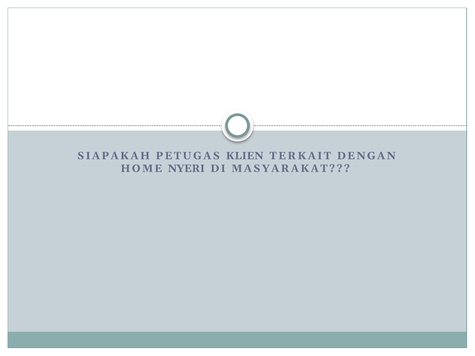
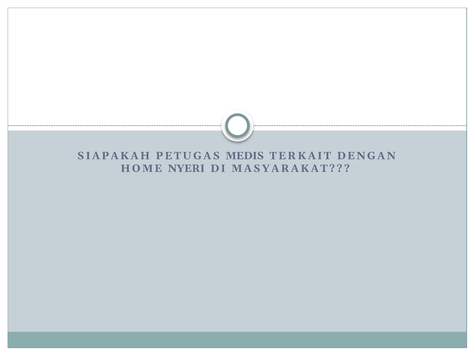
KLIEN: KLIEN -> MEDIS (245, 156)
